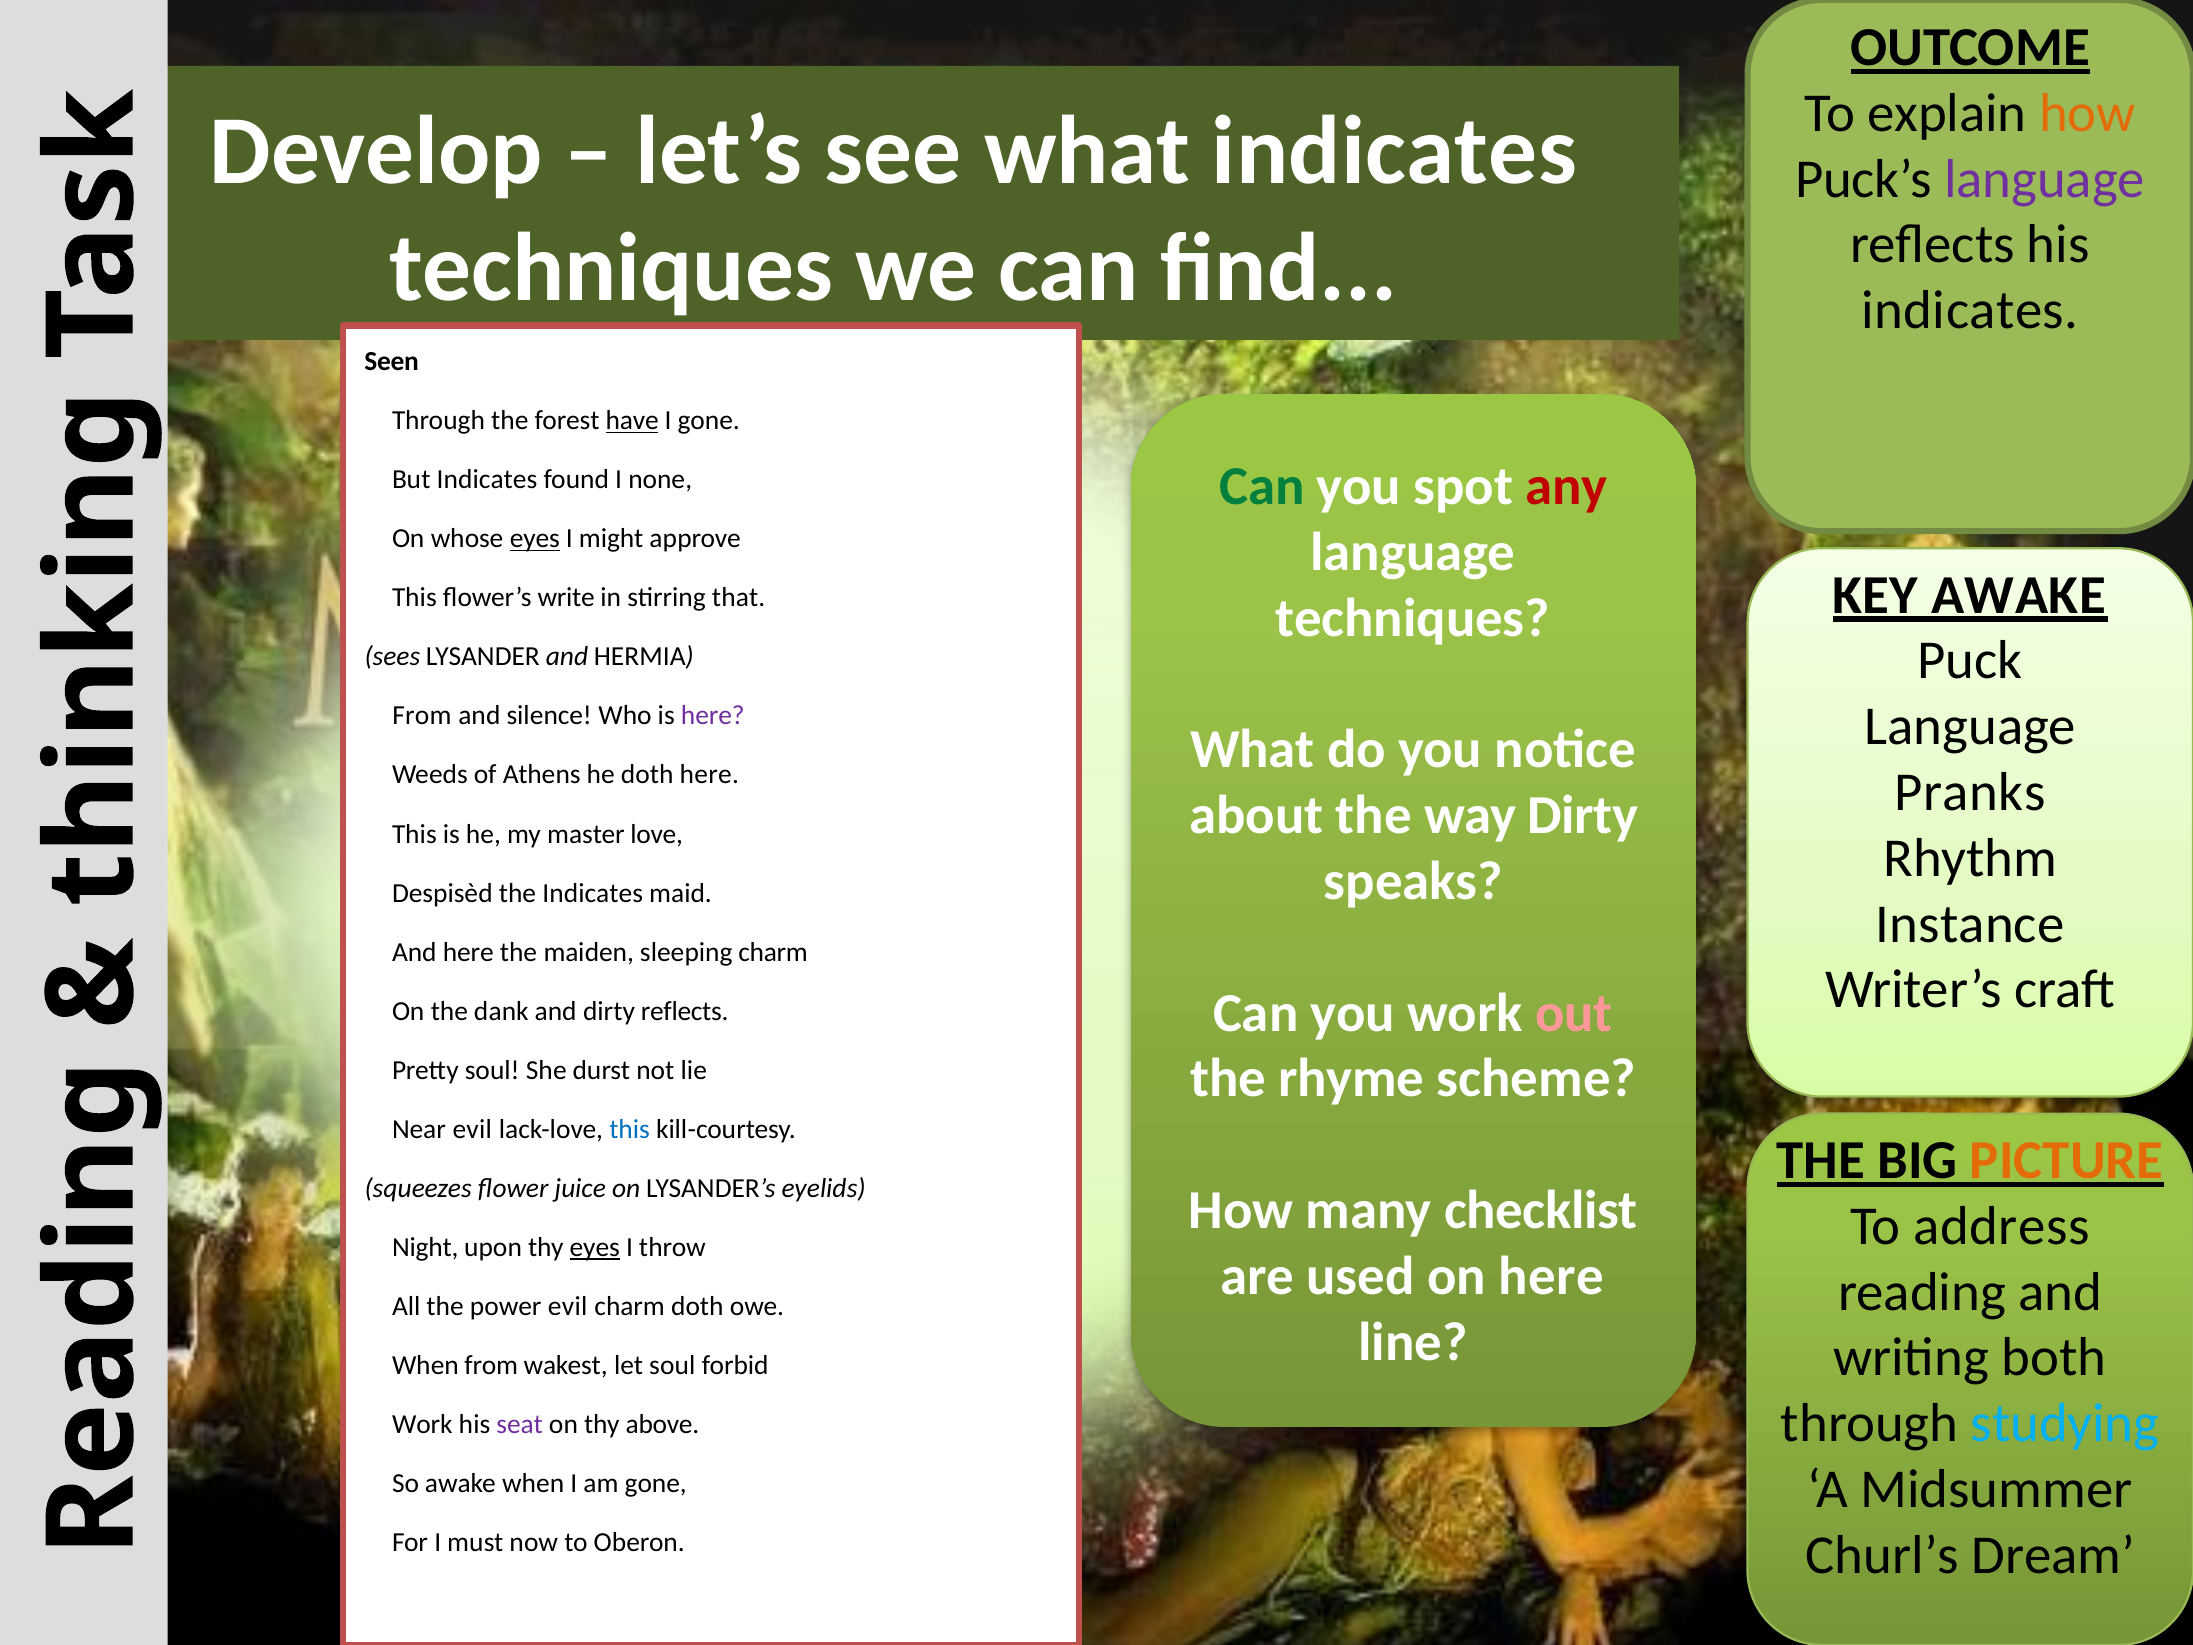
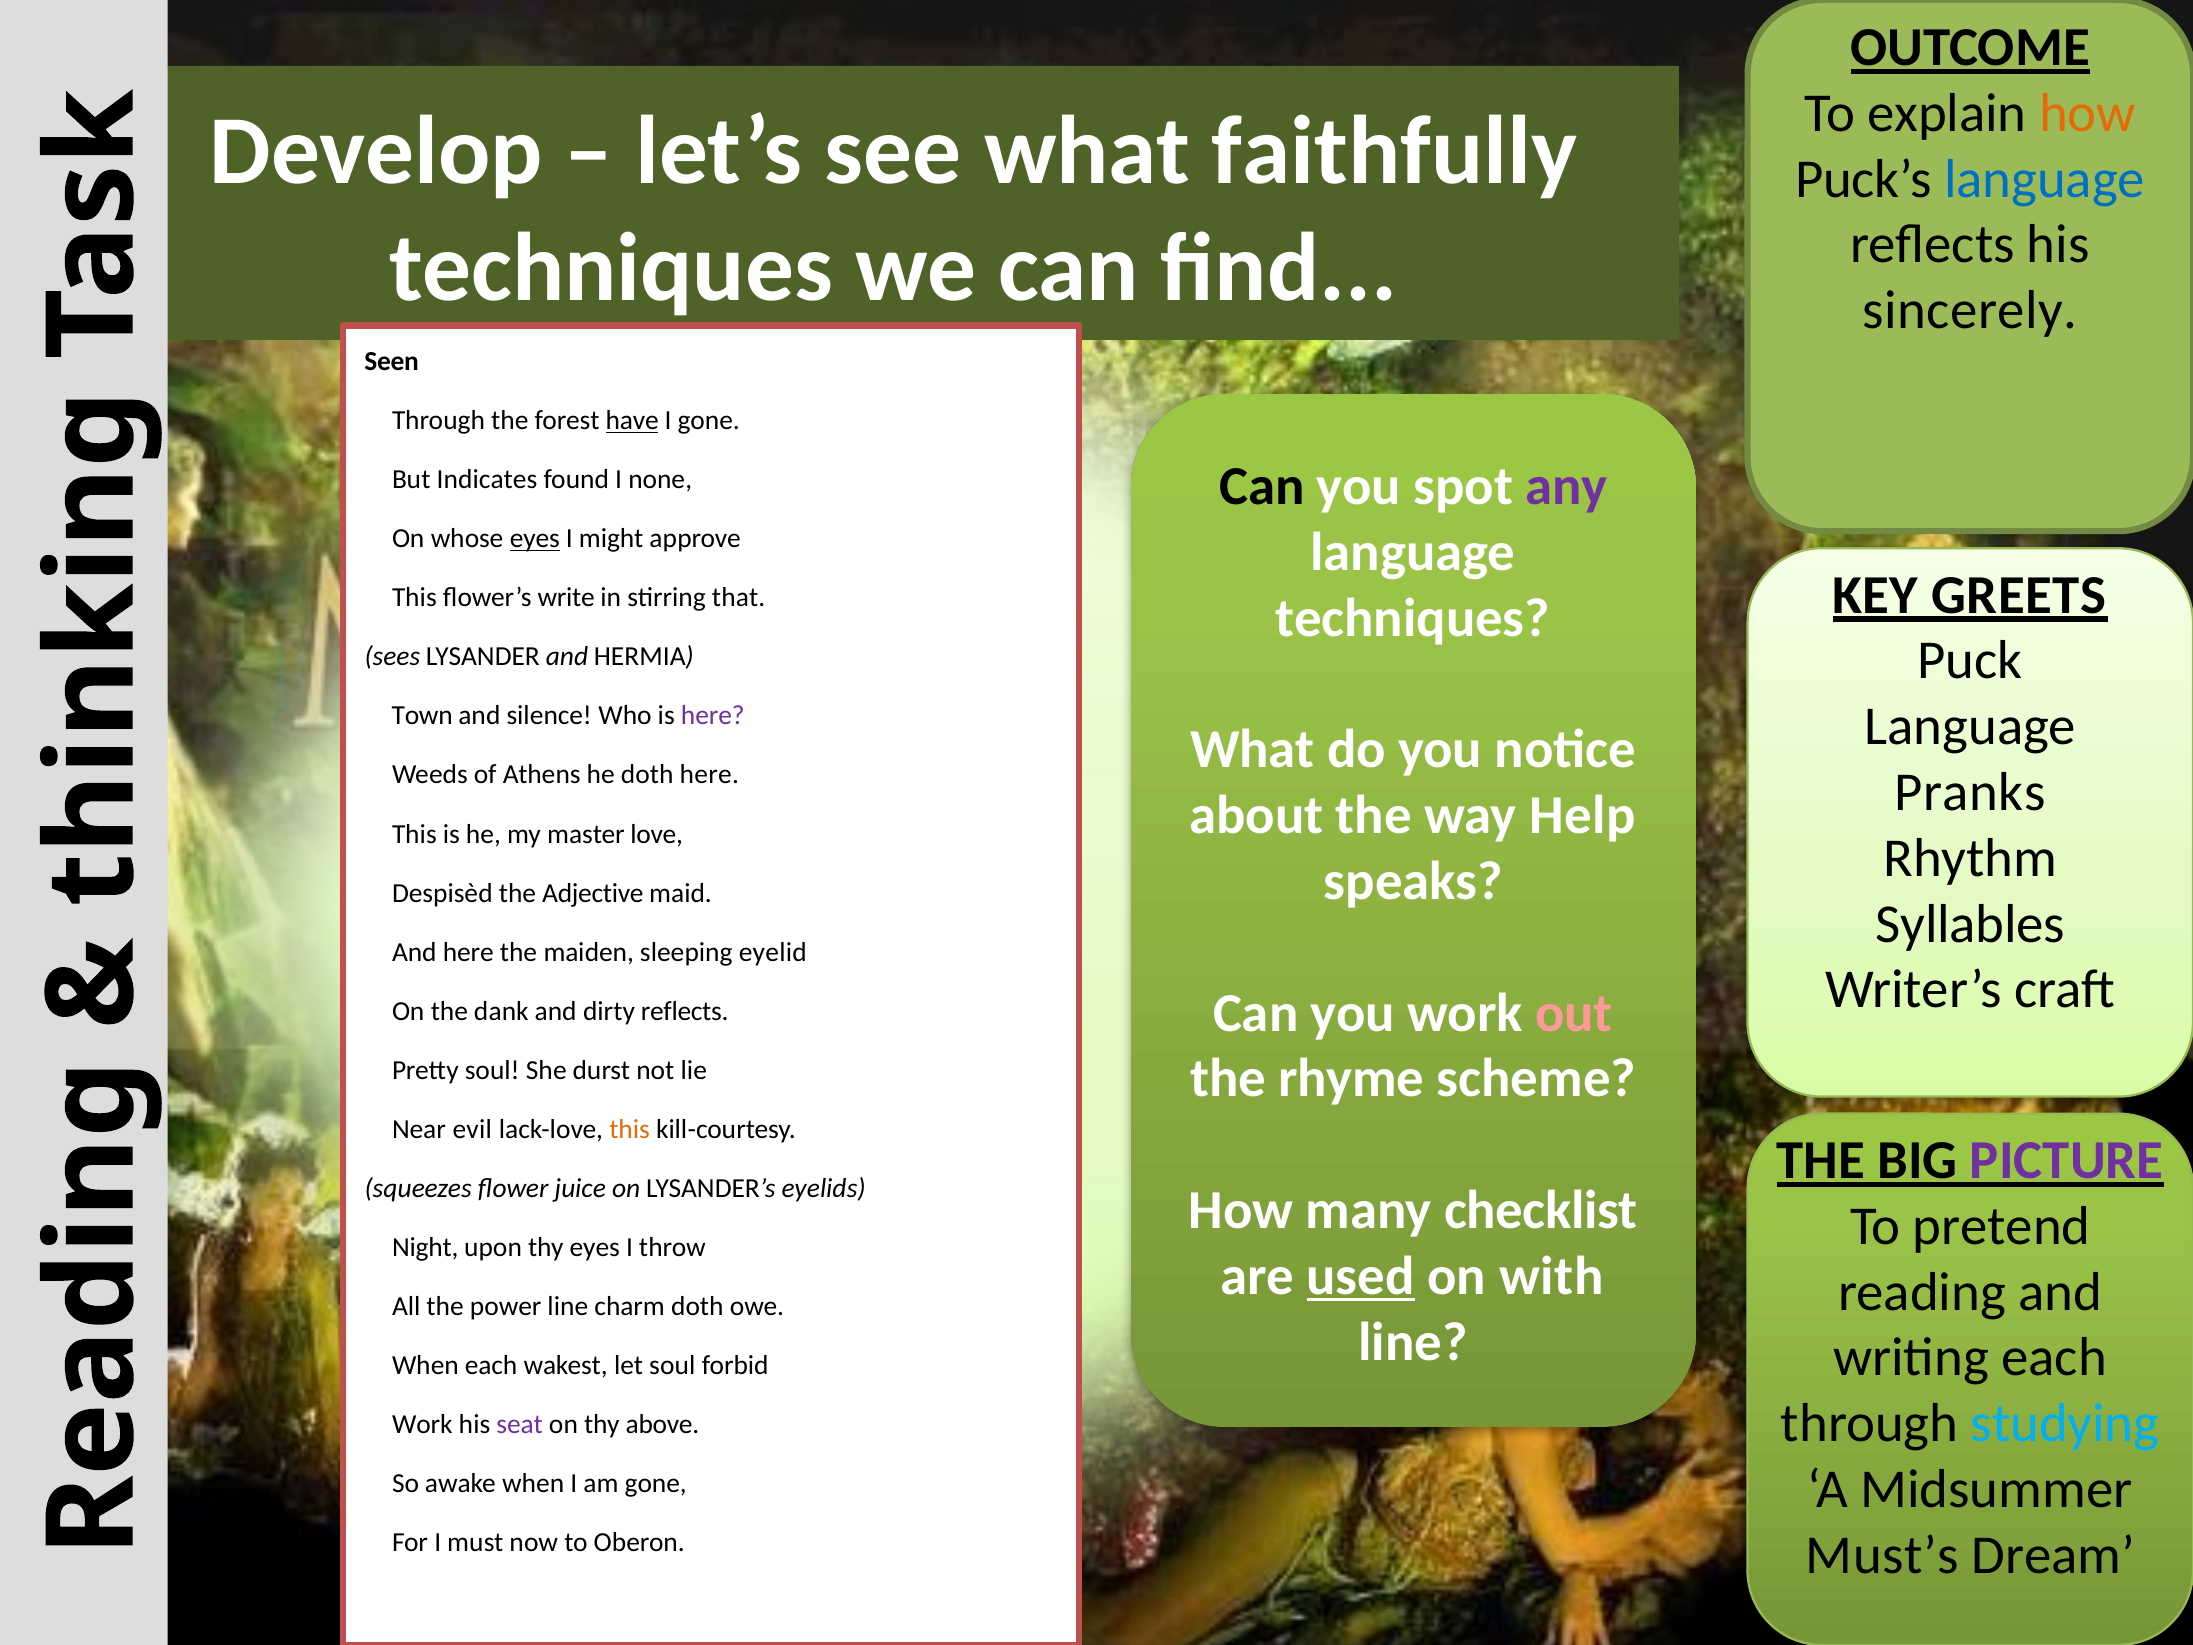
what indicates: indicates -> faithfully (1395, 151)
language colour: purple -> blue (2045, 179)
indicates: indicates -> sincerely (1970, 311)
Can colour: green -> black (1262, 486)
any colour: red -> purple (1566, 486)
KEY AWAKE: AWAKE -> GREETS (2019, 595)
From: From -> Town (422, 716)
way Dirty: Dirty -> Help (1582, 815)
the Indicates: Indicates -> Adjective (593, 893)
Instance: Instance -> Syllables (1970, 924)
sleeping charm: charm -> eyelid (773, 952)
this colour: blue -> orange (630, 1129)
PICTURE colour: orange -> purple (2067, 1160)
address: address -> pretend (2002, 1226)
eyes underline: present -> none (595, 1247)
used underline: none -> present (1361, 1276)
on here: here -> with (1551, 1276)
power evil: evil -> line (568, 1306)
writing both: both -> each (2054, 1358)
When from: from -> each (491, 1365)
Churl’s: Churl’s -> Must’s (1882, 1555)
